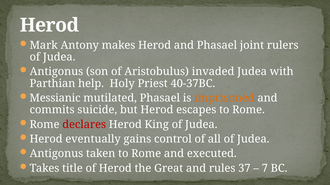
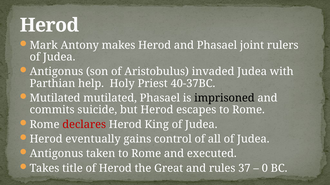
Messianic: Messianic -> Mutilated (55, 98)
imprisoned colour: orange -> black (224, 98)
7: 7 -> 0 (265, 169)
